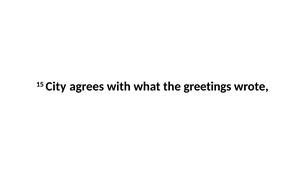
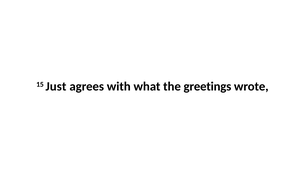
City: City -> Just (56, 87)
